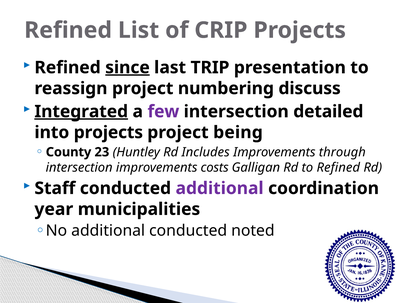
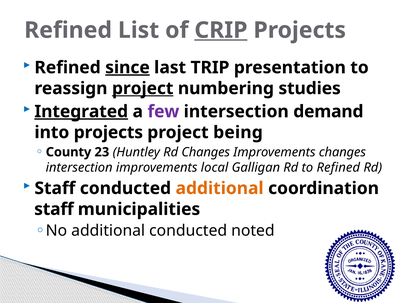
CRIP underline: none -> present (221, 30)
project underline: none -> present (143, 88)
discuss: discuss -> studies (310, 88)
detailed: detailed -> demand (328, 112)
Rd Includes: Includes -> Changes (206, 152)
Improvements through: through -> changes (342, 152)
costs: costs -> local (215, 168)
additional colour: purple -> orange (220, 188)
year: year -> staff (54, 209)
